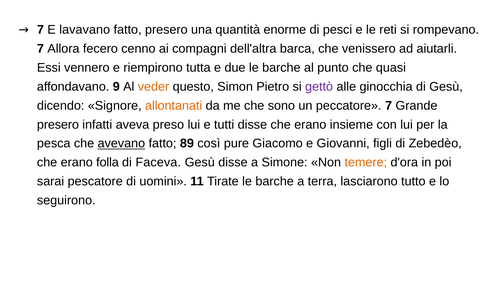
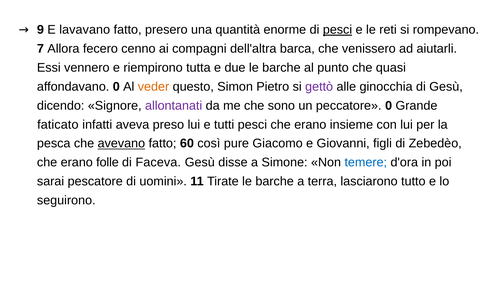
7: 7 -> 9 (40, 30)
pesci underline: none -> present (337, 30)
affondavano 9: 9 -> 0 (116, 87)
allontanati colour: orange -> purple (174, 106)
peccatore 7: 7 -> 0 (389, 106)
presero: presero -> faticato (58, 125)
tutti disse: disse -> pesci (252, 125)
89: 89 -> 60 (187, 144)
folla: folla -> folle (107, 163)
temere colour: orange -> blue (366, 163)
